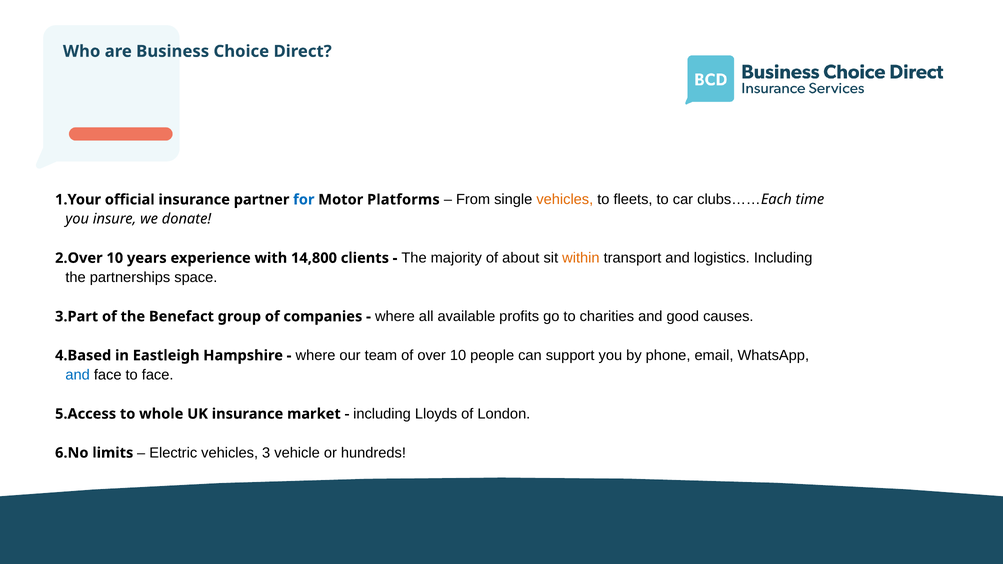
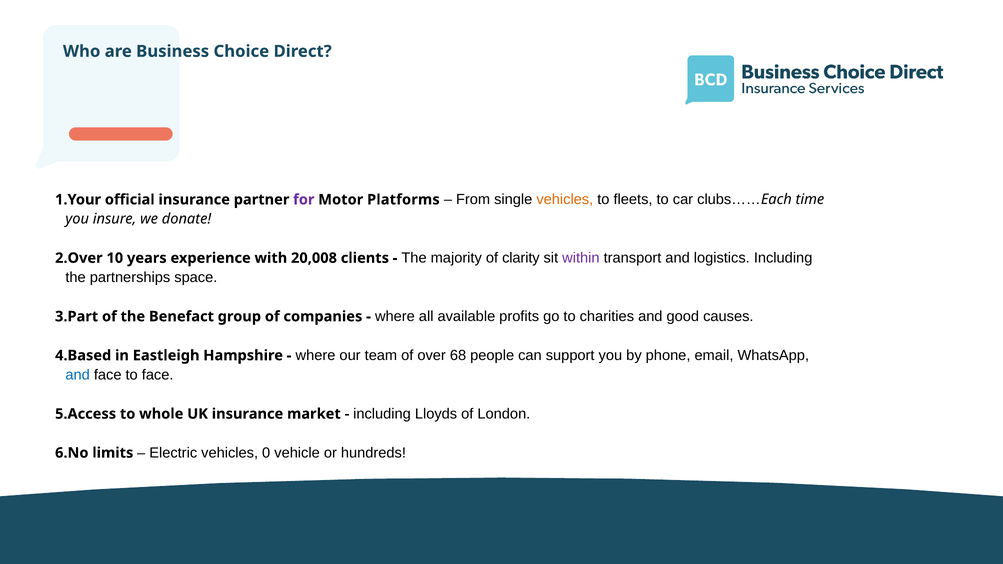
for colour: blue -> purple (304, 200)
14,800: 14,800 -> 20,008 (314, 258)
about: about -> clarity (521, 258)
within colour: orange -> purple (581, 258)
over 10: 10 -> 68 (458, 356)
3: 3 -> 0 (266, 453)
